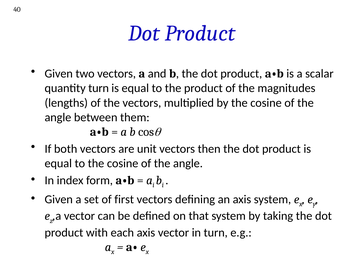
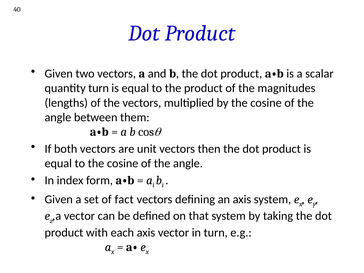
first: first -> fact (124, 199)
